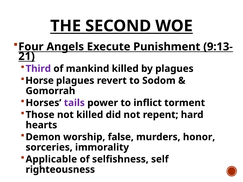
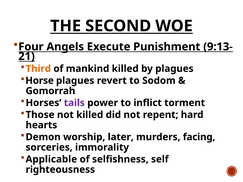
Third colour: purple -> orange (38, 69)
false: false -> later (121, 137)
honor: honor -> facing (199, 137)
